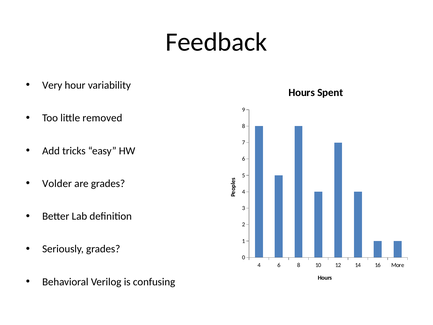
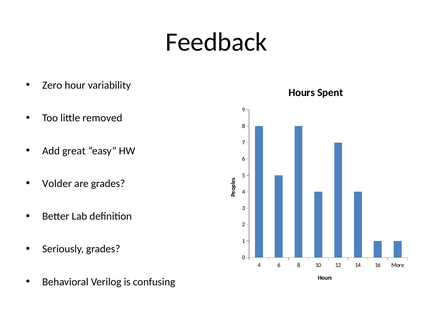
Very: Very -> Zero (52, 85)
tricks: tricks -> great (74, 151)
